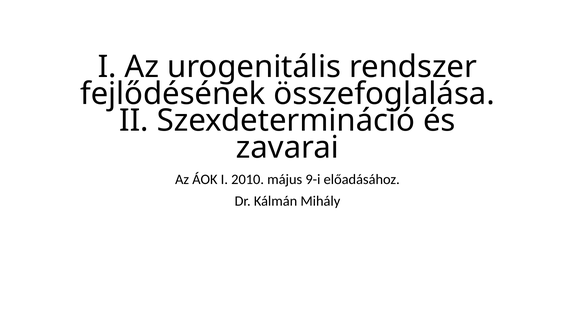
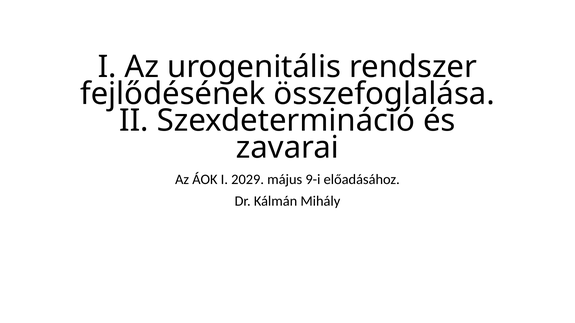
2010: 2010 -> 2029 (248, 180)
